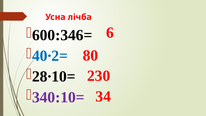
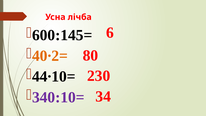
600:346=: 600:346= -> 600:145= (62, 35)
40∙2= colour: blue -> orange (50, 56)
28∙10=: 28∙10= -> 44∙10= (54, 76)
